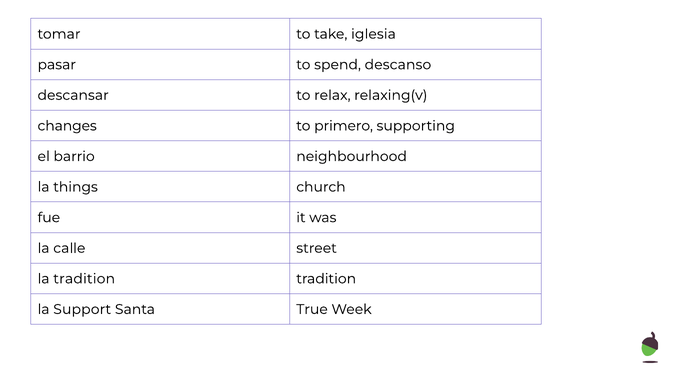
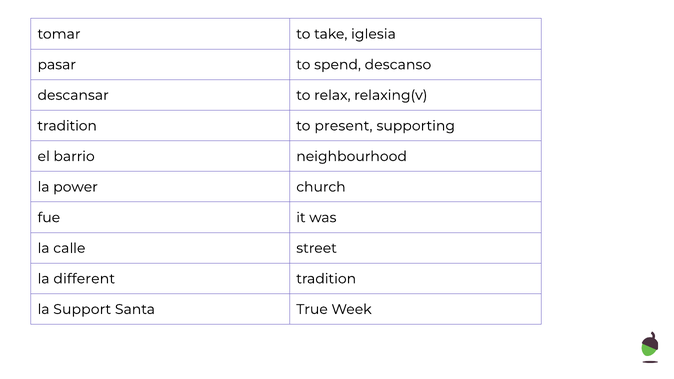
changes: changes -> tradition (67, 126)
primero: primero -> present (343, 126)
things: things -> power (76, 187)
la tradition: tradition -> different (84, 279)
